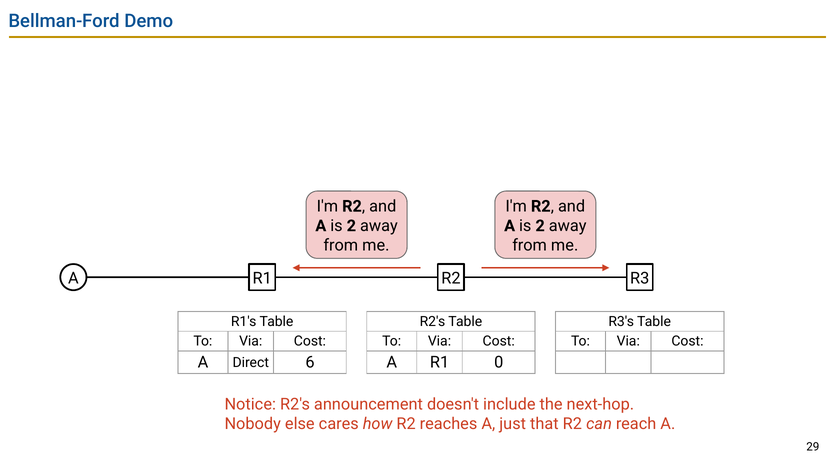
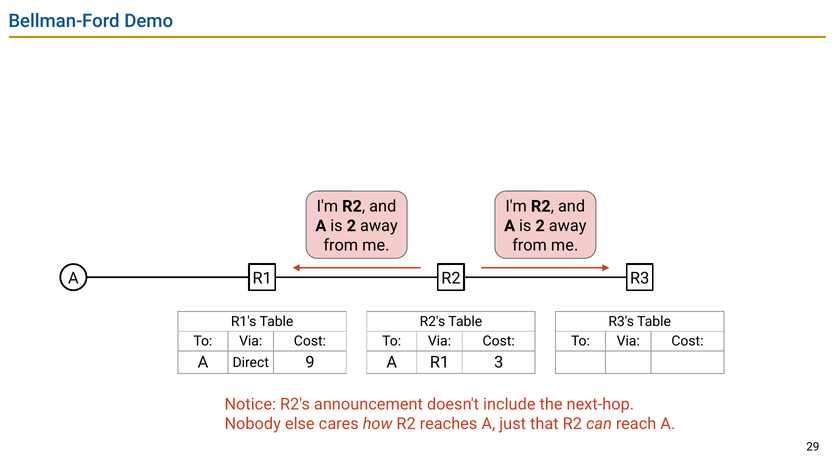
6: 6 -> 9 (310, 362)
0: 0 -> 3 (499, 362)
